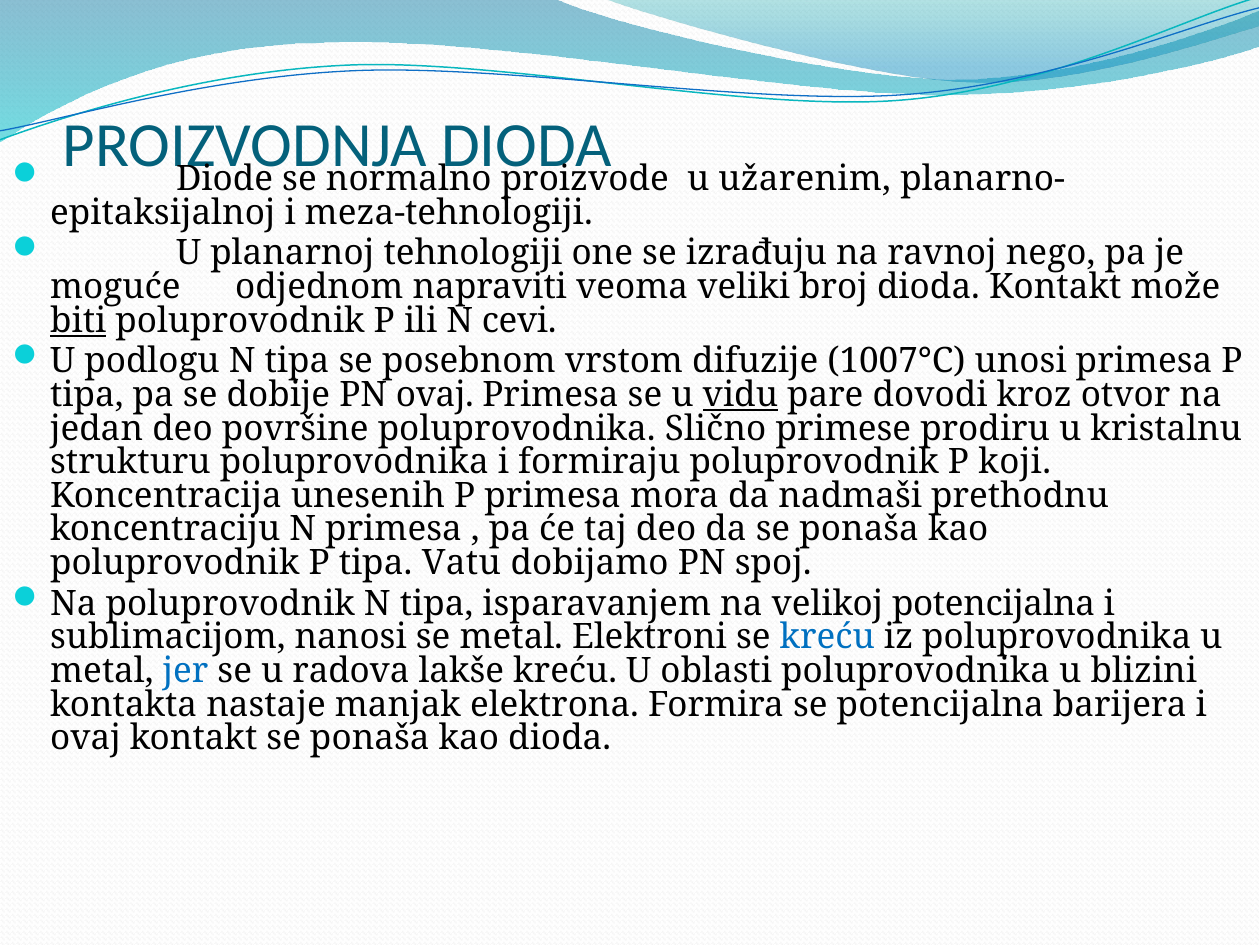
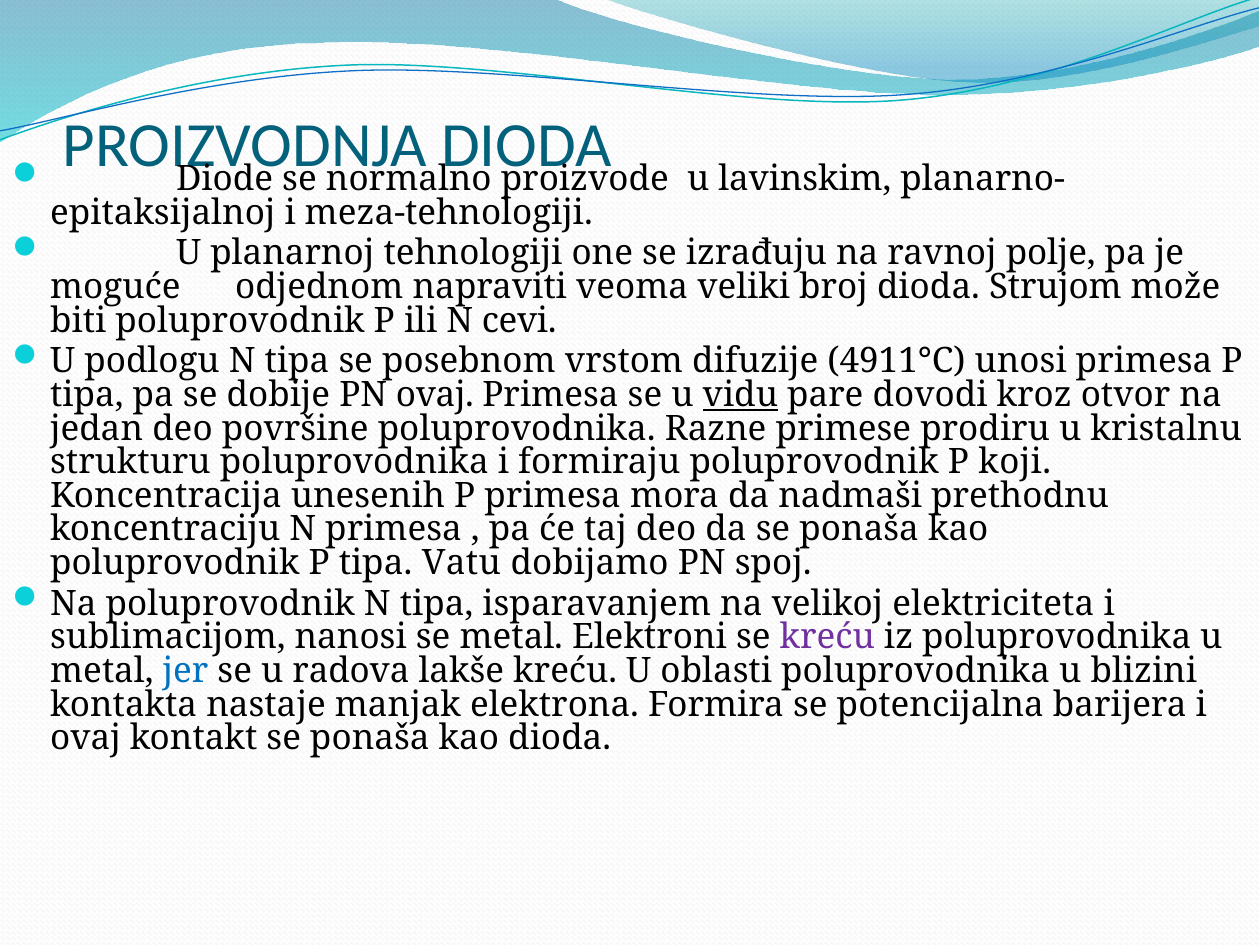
užarenim: užarenim -> lavinskim (805, 179)
nego: nego -> polje (1051, 253)
dioda Kontakt: Kontakt -> Strujom (1055, 287)
biti underline: present -> none (78, 320)
1007°C: 1007°C -> 4911°C (896, 361)
Slično: Slično -> Razne (716, 428)
velikoj potencijalna: potencijalna -> elektriciteta (993, 603)
kreću colour: blue -> purple (827, 637)
